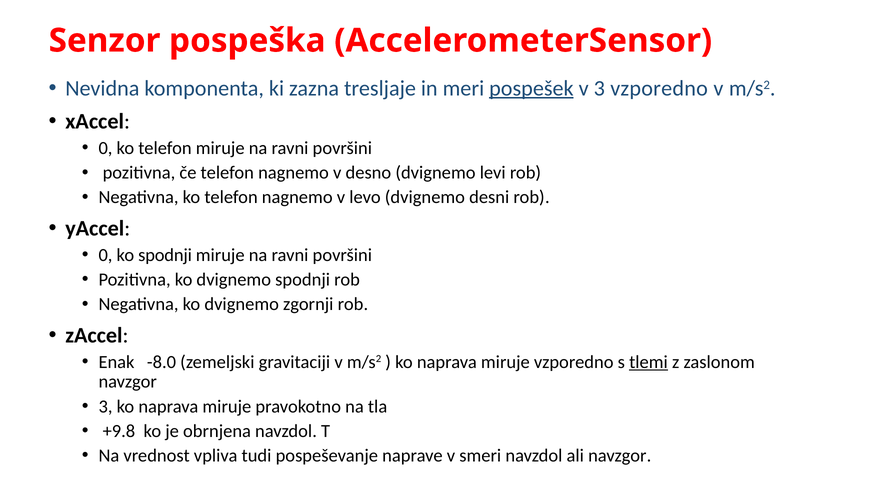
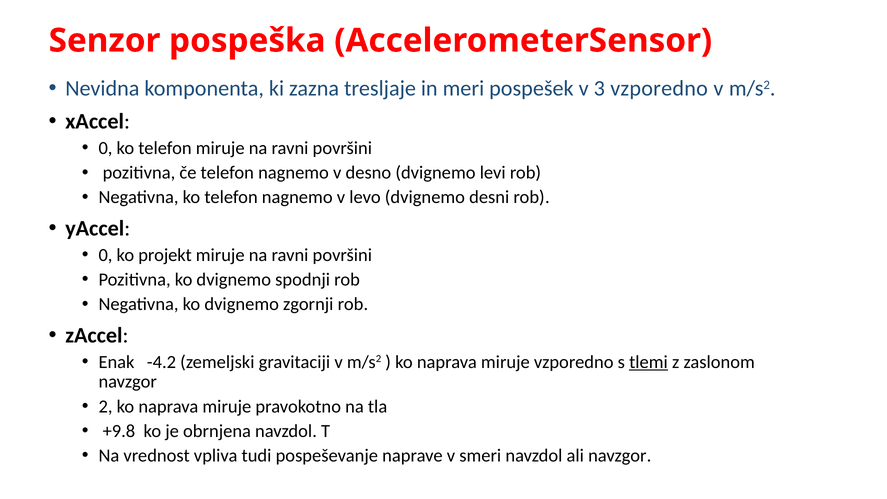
pospešek underline: present -> none (531, 88)
ko spodnji: spodnji -> projekt (165, 255)
-8.0: -8.0 -> -4.2 (162, 362)
3: 3 -> 2 (106, 406)
